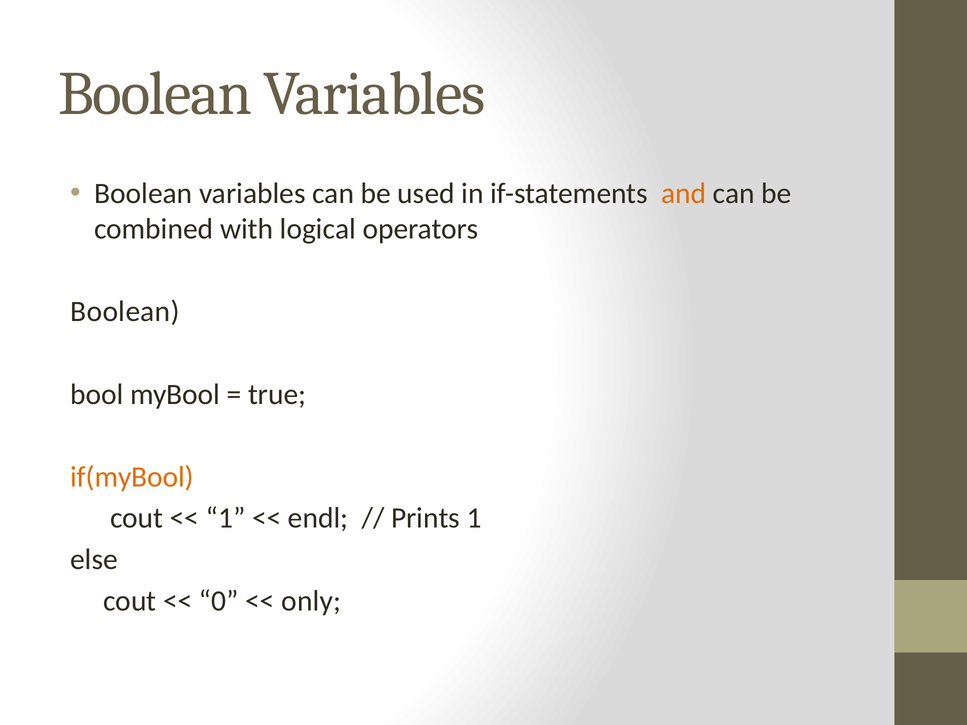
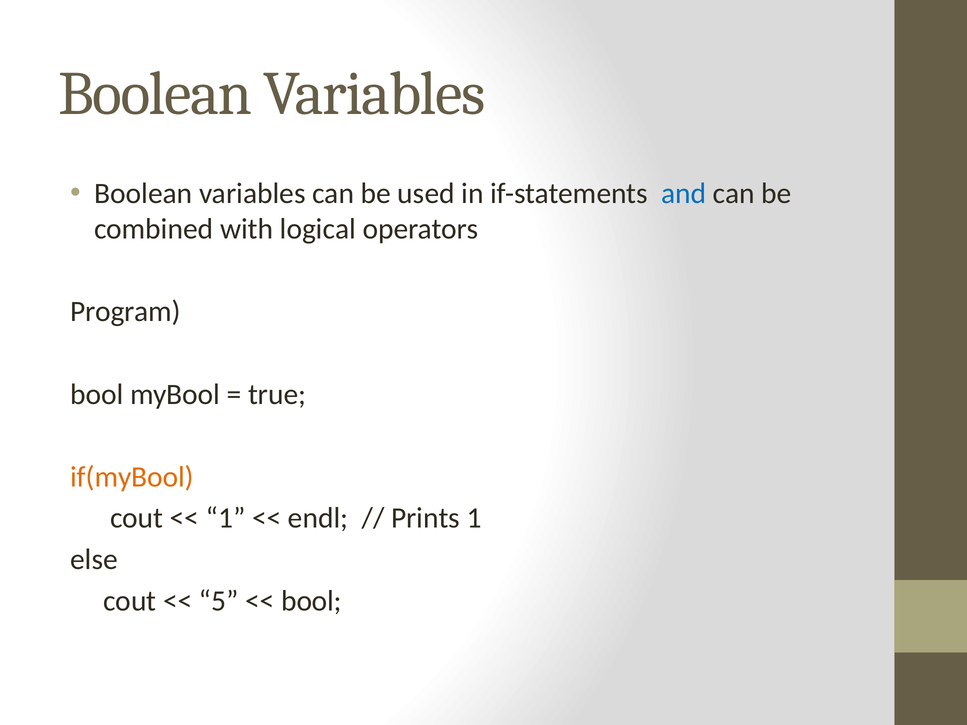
and colour: orange -> blue (684, 194)
Boolean: Boolean -> Program (125, 312)
0: 0 -> 5 (219, 601)
only: only -> bool (311, 601)
